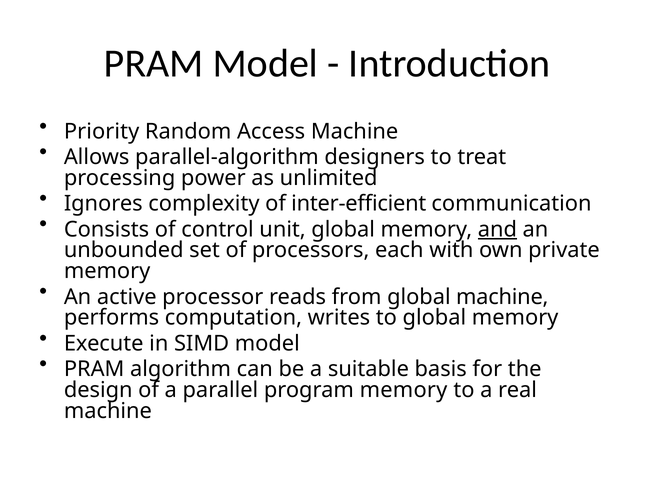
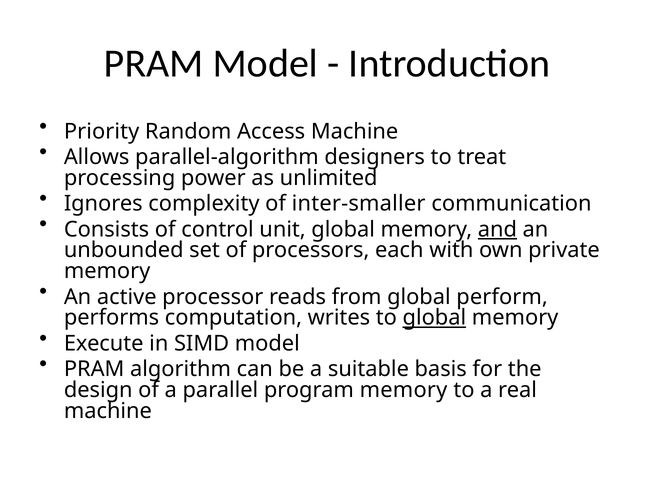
inter-efficient: inter-efficient -> inter-smaller (359, 204)
global machine: machine -> perform (502, 297)
global underline: none -> present (434, 318)
